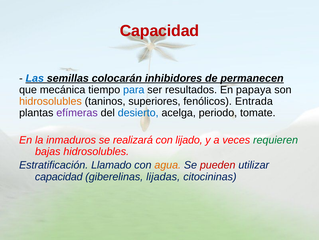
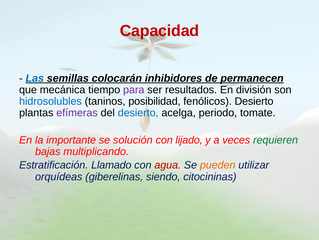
para colour: blue -> purple (134, 89)
papaya: papaya -> división (254, 89)
hidrosolubles colour: orange -> blue (50, 101)
superiores: superiores -> posibilidad (154, 101)
fenólicos Entrada: Entrada -> Desierto (254, 101)
inmaduros: inmaduros -> importante (71, 140)
realizará: realizará -> solución (133, 140)
bajas hidrosolubles: hidrosolubles -> multiplicando (96, 151)
agua colour: orange -> red (168, 165)
pueden colour: red -> orange (218, 165)
capacidad: capacidad -> orquídeas (59, 176)
lijadas: lijadas -> siendo (163, 176)
